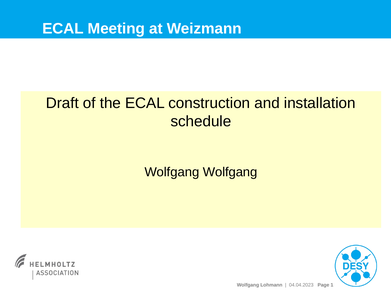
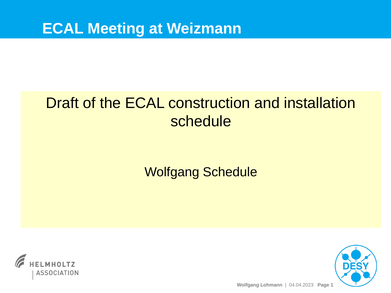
Wolfgang Wolfgang: Wolfgang -> Schedule (230, 172)
